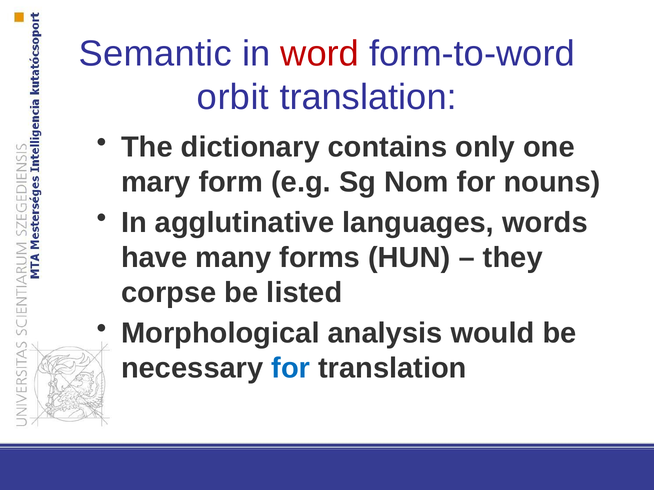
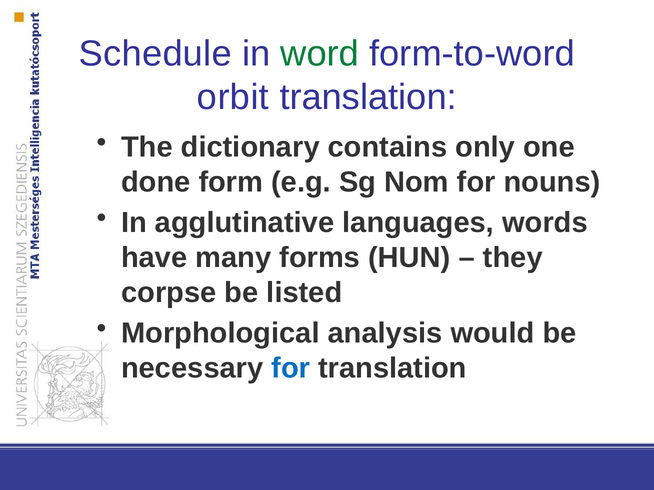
Semantic: Semantic -> Schedule (155, 54)
word colour: red -> green (320, 54)
mary: mary -> done (156, 182)
